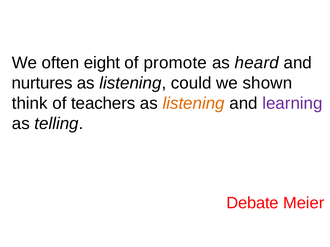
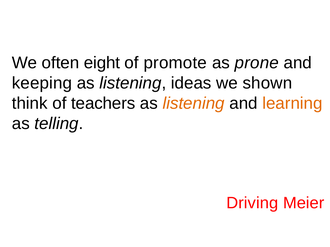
heard: heard -> prone (257, 63)
nurtures: nurtures -> keeping (42, 83)
could: could -> ideas (191, 83)
learning colour: purple -> orange (292, 104)
Debate: Debate -> Driving (252, 203)
